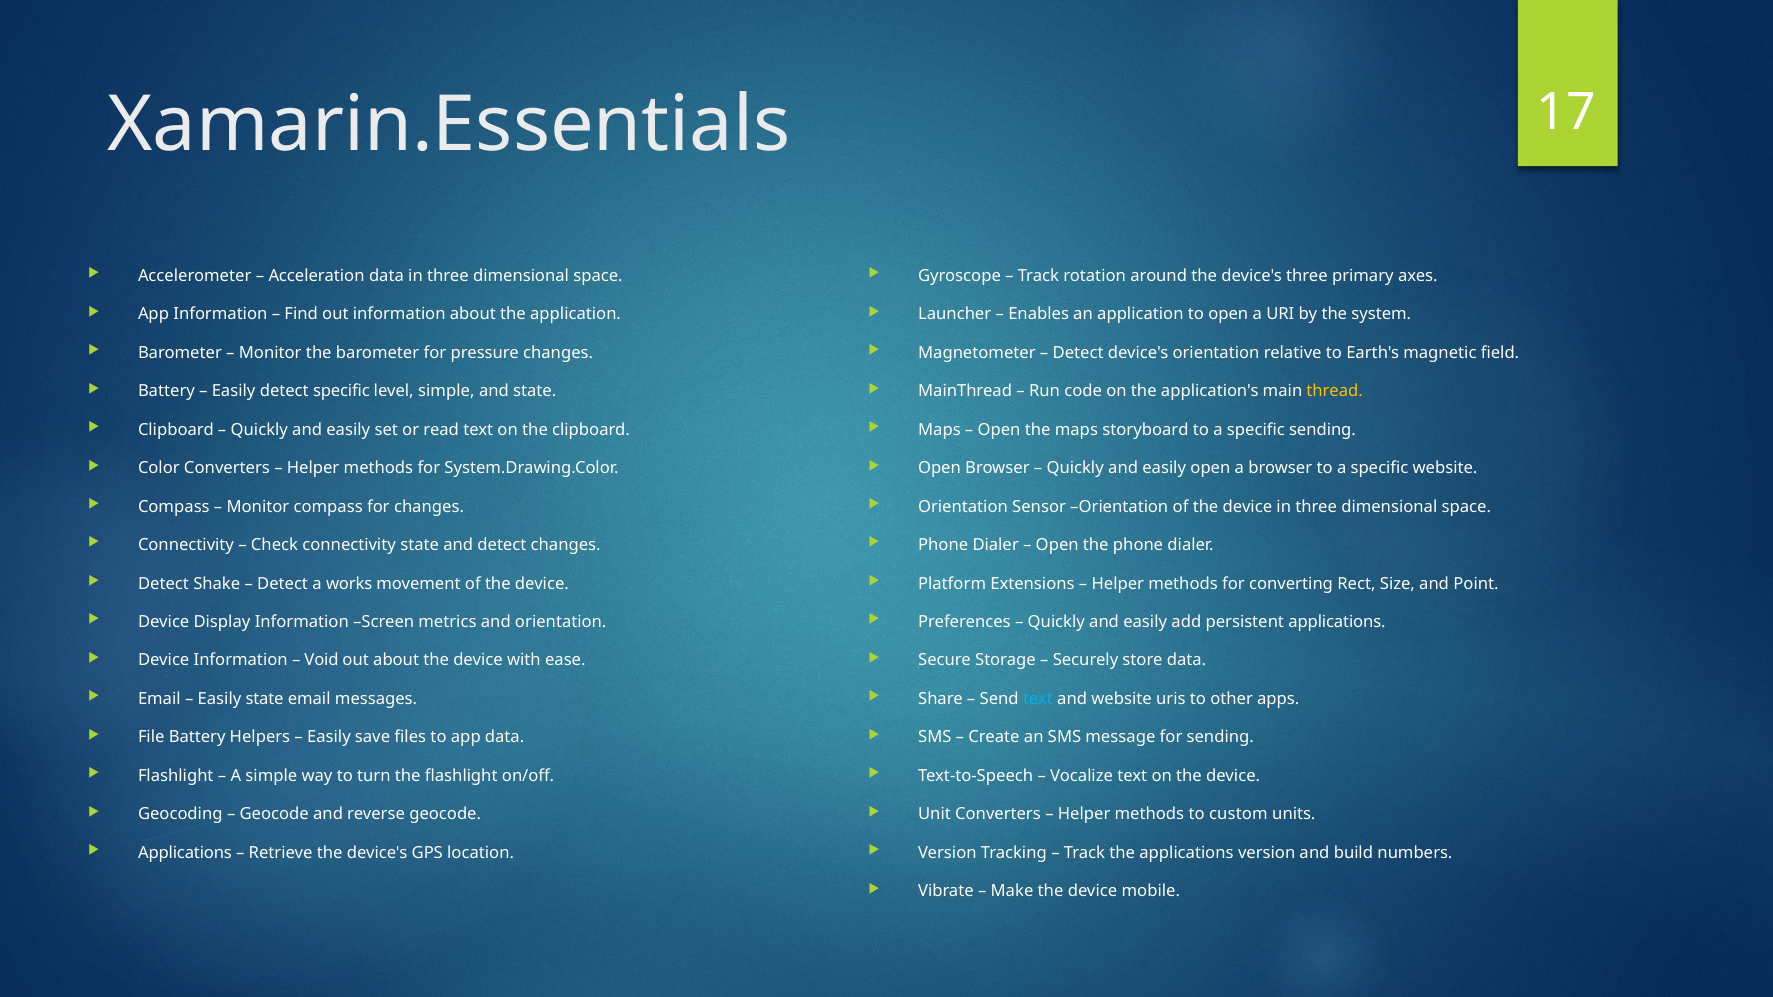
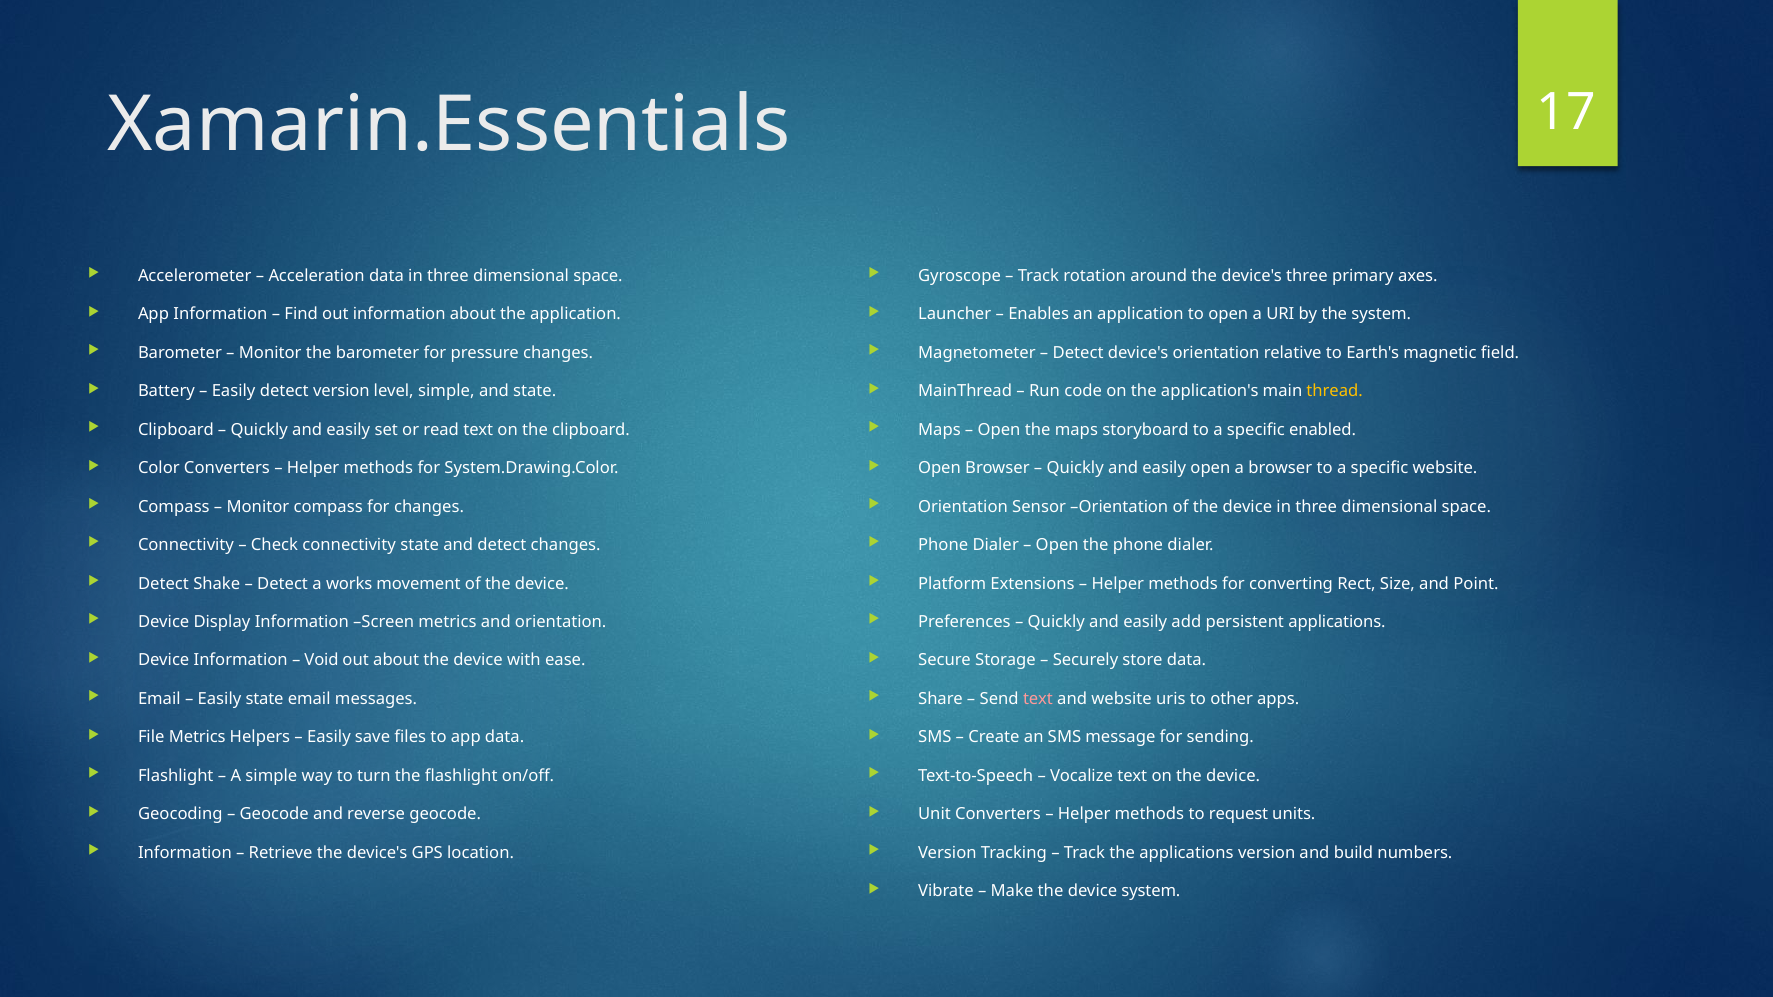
detect specific: specific -> version (341, 391)
specific sending: sending -> enabled (1323, 430)
text colour: light blue -> pink (1038, 699)
File Battery: Battery -> Metrics (197, 738)
custom: custom -> request (1239, 815)
Applications: Applications -> Information (185, 853)
device mobile: mobile -> system (1151, 892)
